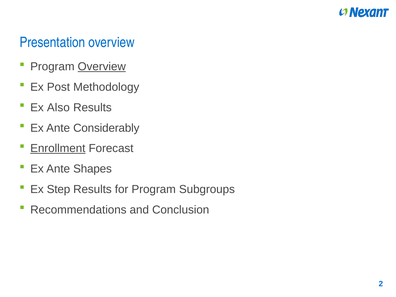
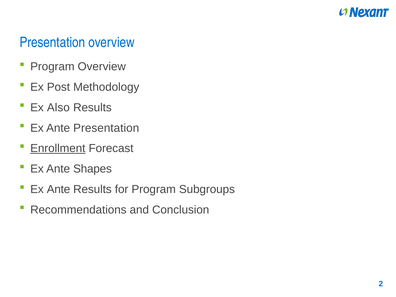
Overview underline: present -> none (102, 67)
Ante Considerably: Considerably -> Presentation (106, 128)
Step: Step -> Ante (58, 189)
